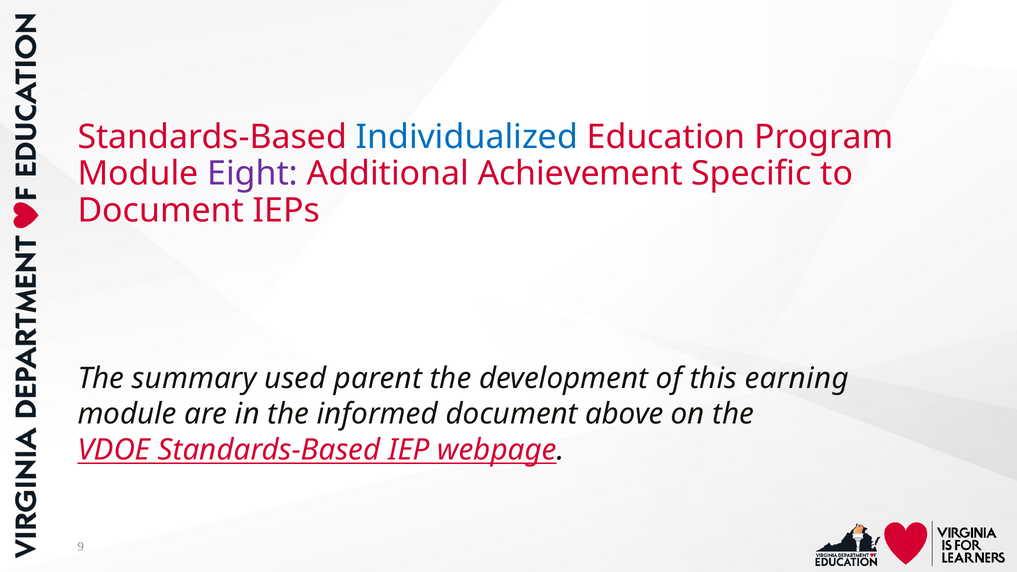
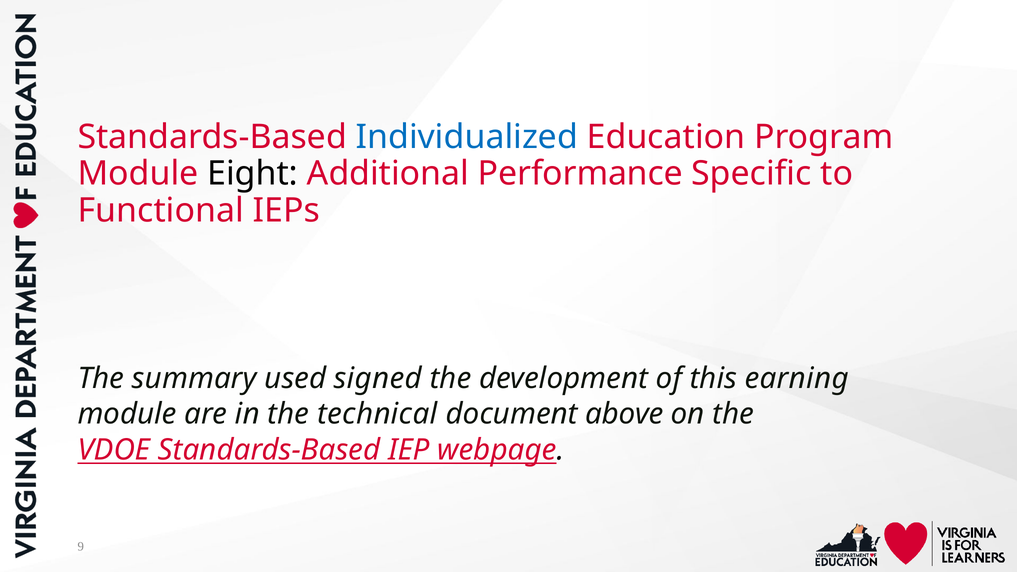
Eight colour: purple -> black (253, 174)
Achievement: Achievement -> Performance (580, 174)
Document: Document -> Functional (161, 210)
parent: parent -> signed (378, 379)
informed: informed -> technical (377, 414)
